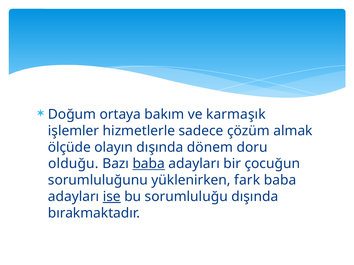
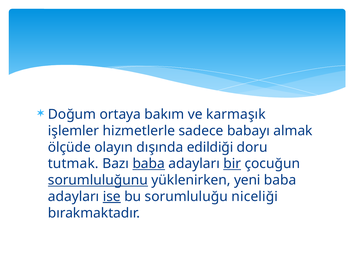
çözüm: çözüm -> babayı (248, 131)
dönem: dönem -> edildiği (210, 148)
olduğu: olduğu -> tutmak (73, 164)
bir underline: none -> present (232, 164)
sorumluluğunu underline: none -> present (98, 180)
fark: fark -> yeni (247, 180)
sorumluluğu dışında: dışında -> niceliği (255, 197)
